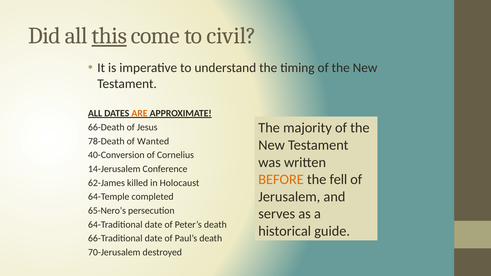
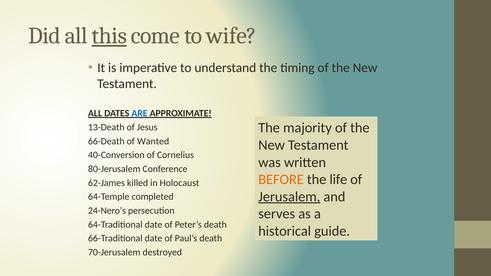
civil: civil -> wife (231, 36)
ARE colour: orange -> blue (140, 113)
66-Death: 66-Death -> 13-Death (106, 127)
78-Death: 78-Death -> 66-Death (106, 141)
14-Jerusalem: 14-Jerusalem -> 80-Jerusalem (114, 169)
fell: fell -> life (338, 180)
Jerusalem underline: none -> present (289, 197)
65-Nero’s: 65-Nero’s -> 24-Nero’s (107, 211)
